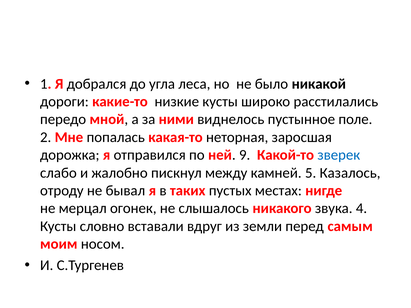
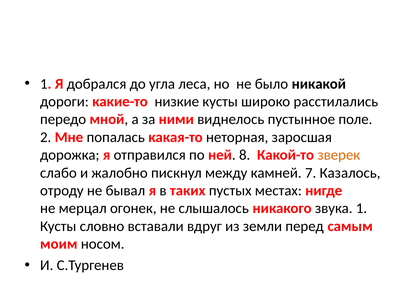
9: 9 -> 8 (245, 155)
зверек colour: blue -> orange (339, 155)
5: 5 -> 7 (311, 173)
звука 4: 4 -> 1 (362, 209)
